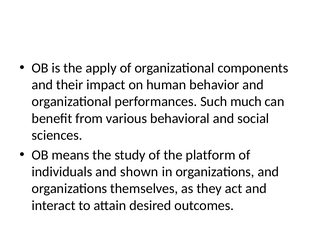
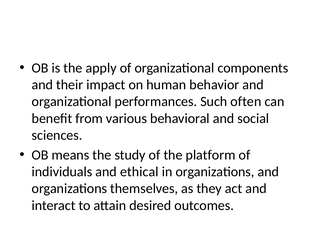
much: much -> often (246, 101)
shown: shown -> ethical (139, 172)
